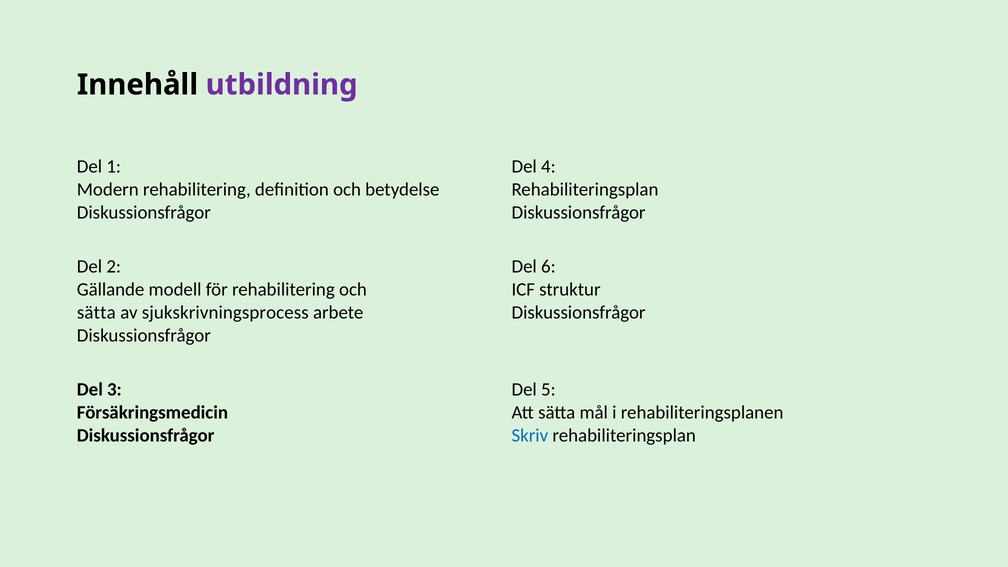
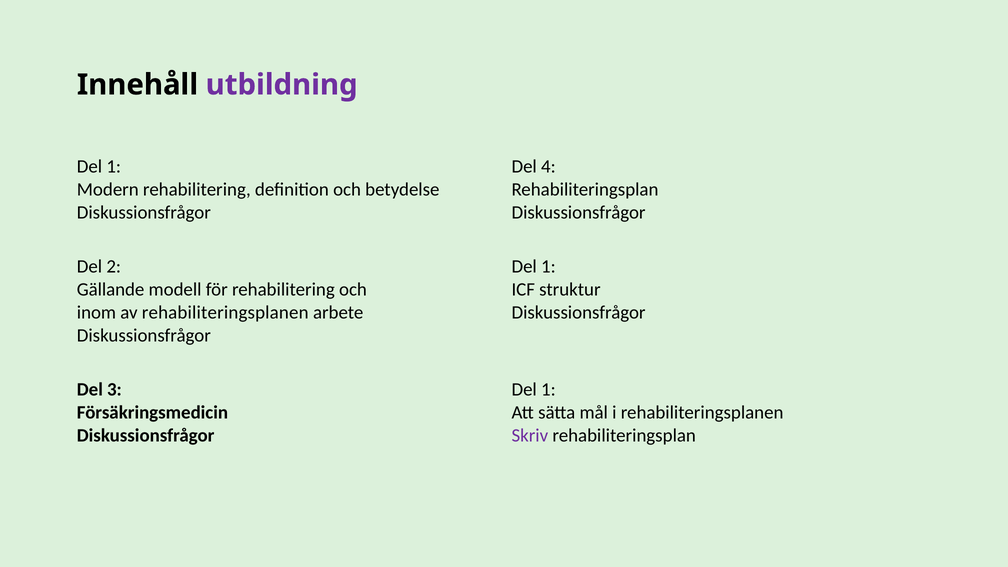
6: 6 -> 1 (548, 266)
sätta: sätta -> inom (96, 312)
av sjukskrivningsprocess: sjukskrivningsprocess -> rehabiliteringsplanen (225, 312)
5: 5 -> 1 (548, 389)
Skriv colour: blue -> purple (530, 435)
